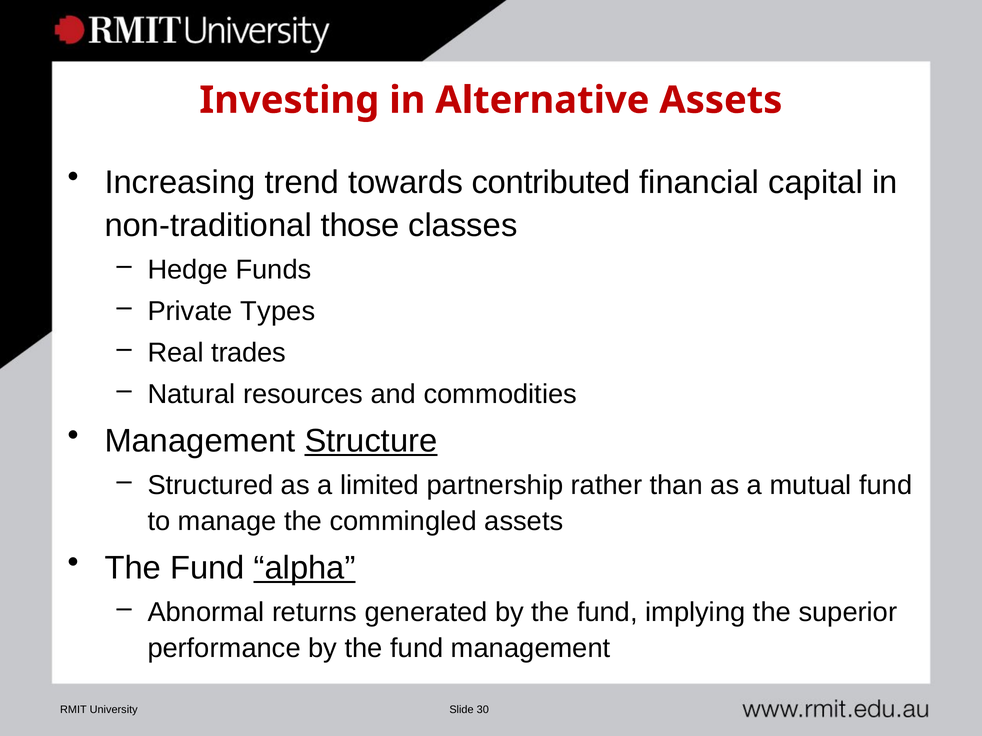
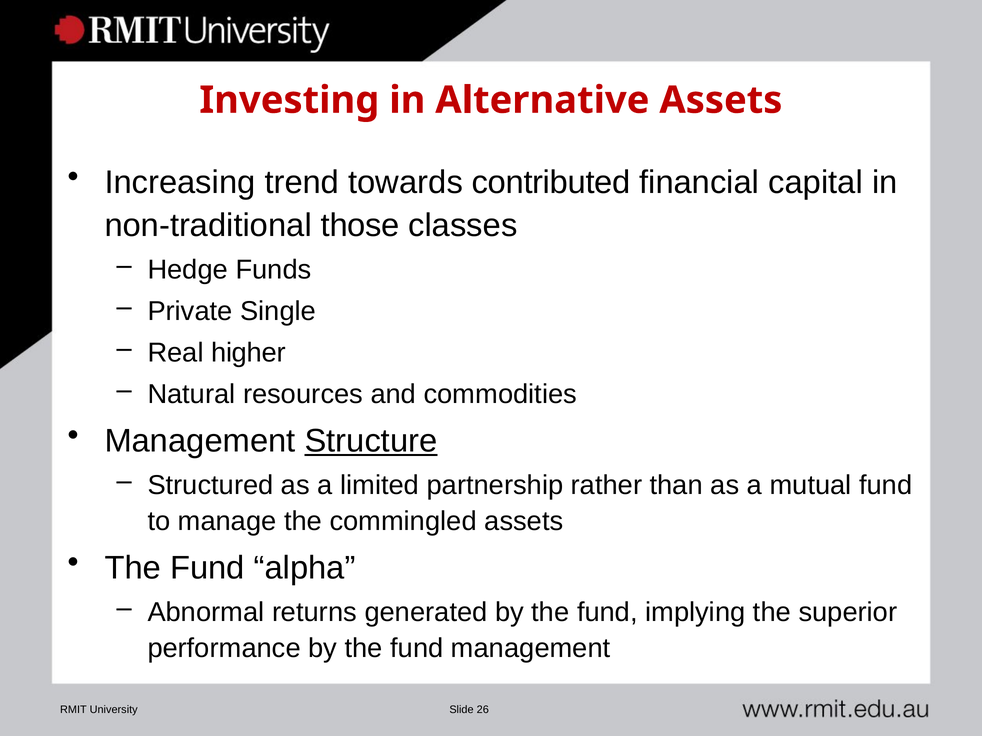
Types: Types -> Single (278, 311)
trades: trades -> higher (248, 353)
alpha underline: present -> none (305, 568)
30: 30 -> 26 (483, 710)
